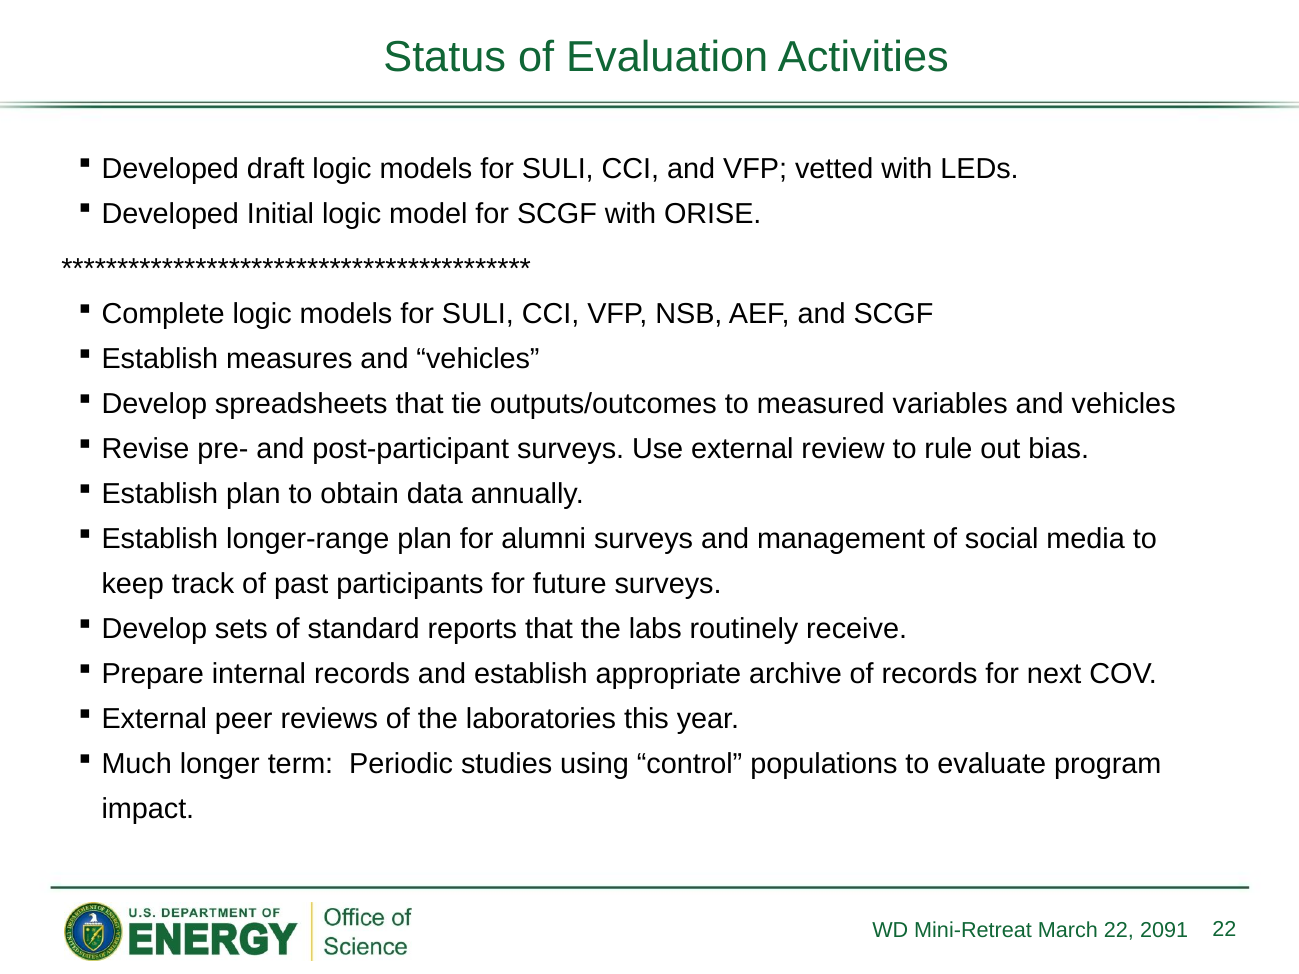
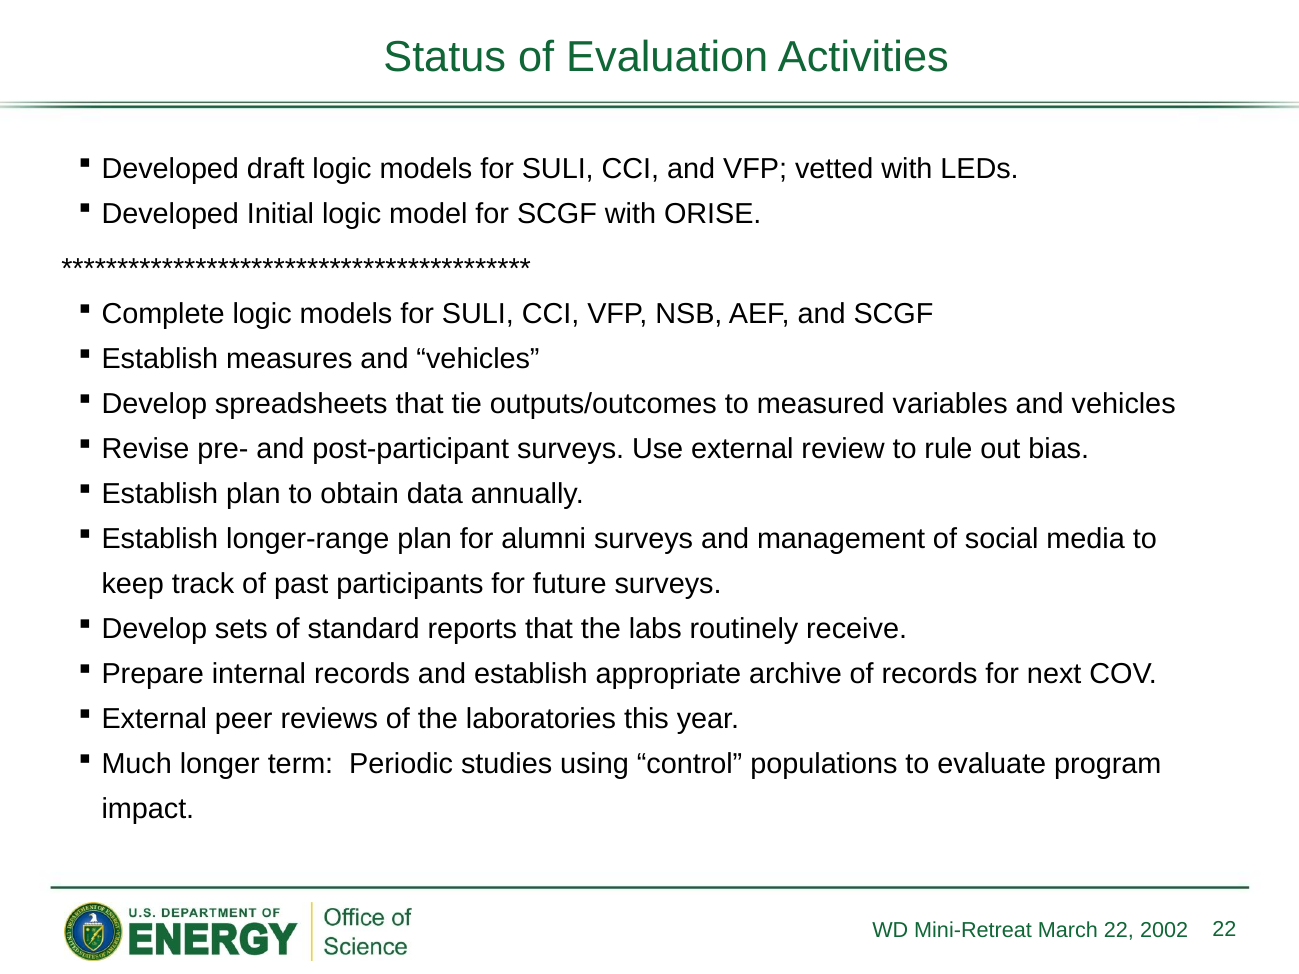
2091: 2091 -> 2002 (1164, 930)
